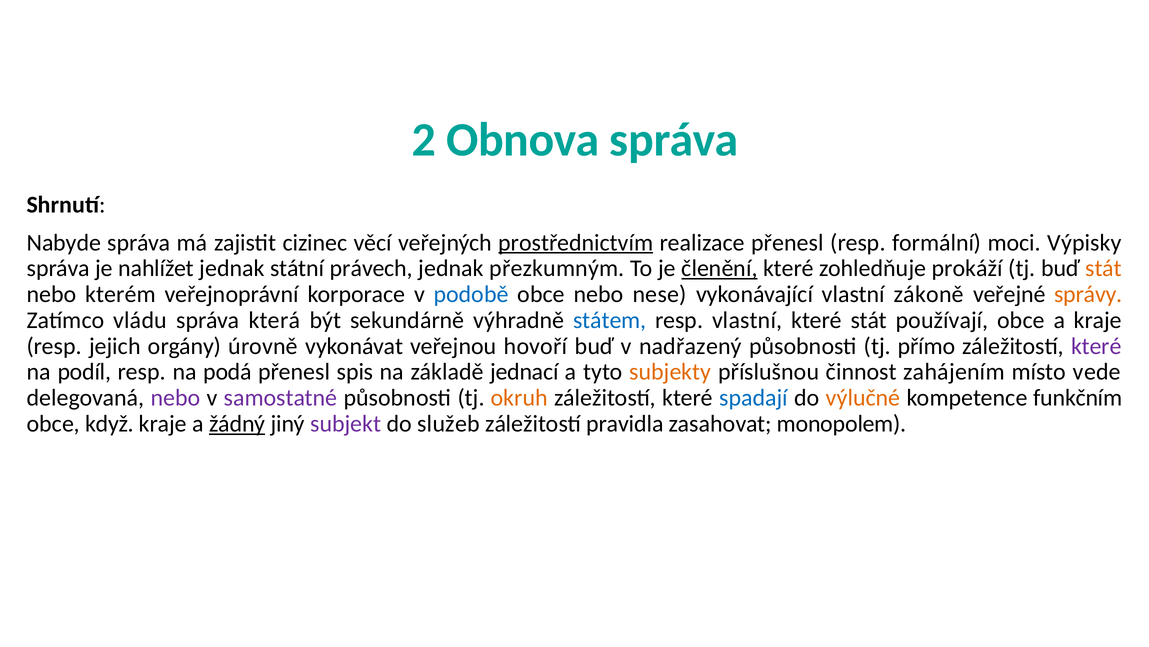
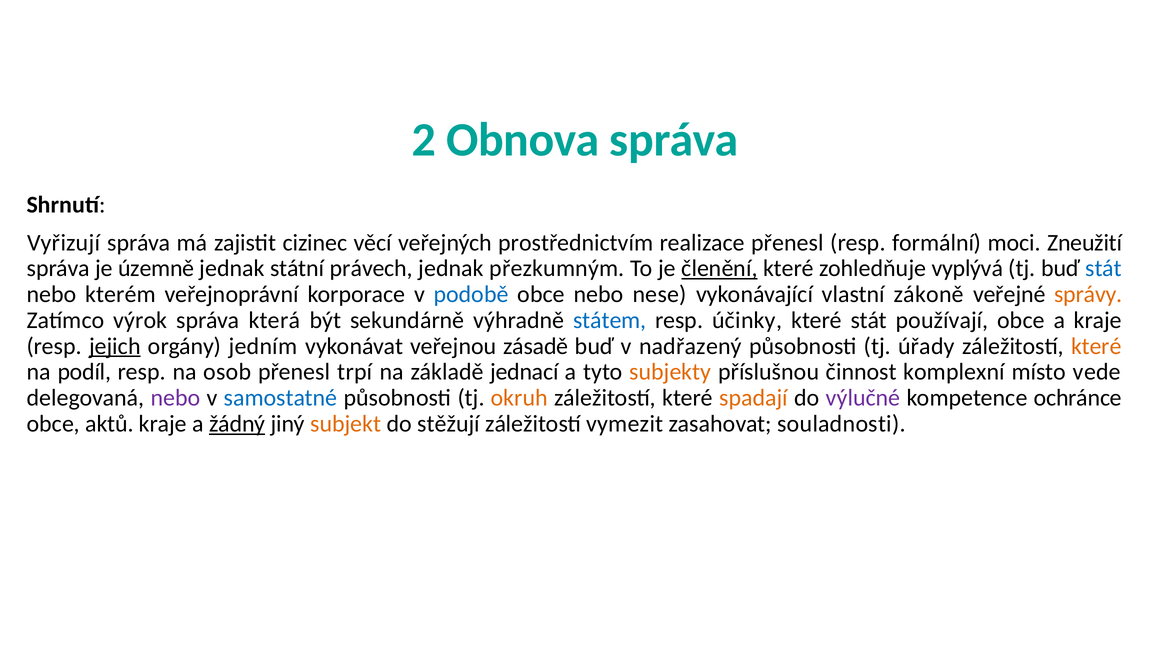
Nabyde: Nabyde -> Vyřizují (64, 242)
prostřednictvím underline: present -> none (576, 242)
Výpisky: Výpisky -> Zneužití (1085, 242)
nahlížet: nahlížet -> územně (156, 268)
prokáží: prokáží -> vyplývá (967, 268)
stát colour: orange -> blue (1104, 268)
vládu: vládu -> výrok (140, 320)
resp vlastní: vlastní -> účinky (747, 320)
jejich underline: none -> present (115, 346)
úrovně: úrovně -> jedním (263, 346)
hovoří: hovoří -> zásadě (536, 346)
přímo: přímo -> úřady (926, 346)
které colour: purple -> orange (1096, 346)
podá: podá -> osob (227, 372)
spis: spis -> trpí (355, 372)
zahájením: zahájením -> komplexní (954, 372)
samostatné colour: purple -> blue (281, 397)
spadají colour: blue -> orange (754, 397)
výlučné colour: orange -> purple (863, 397)
funkčním: funkčním -> ochránce (1078, 397)
když: když -> aktů (109, 423)
subjekt colour: purple -> orange (346, 423)
služeb: služeb -> stěžují (449, 423)
pravidla: pravidla -> vymezit (625, 423)
monopolem: monopolem -> souladnosti (841, 423)
